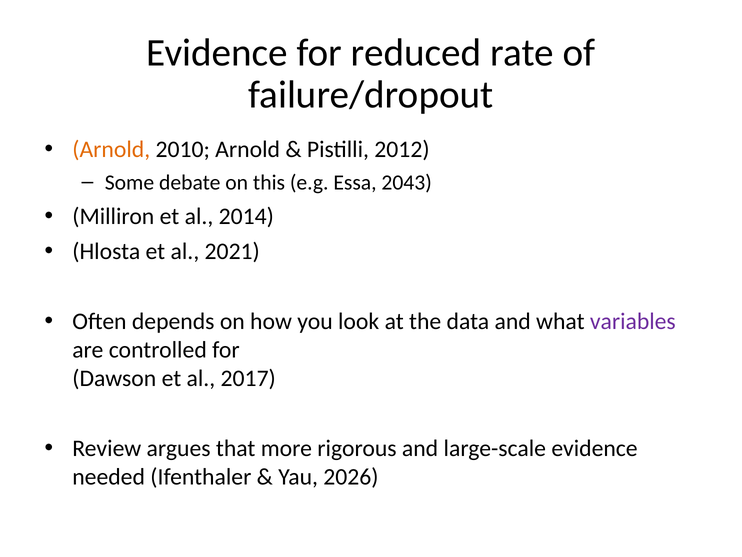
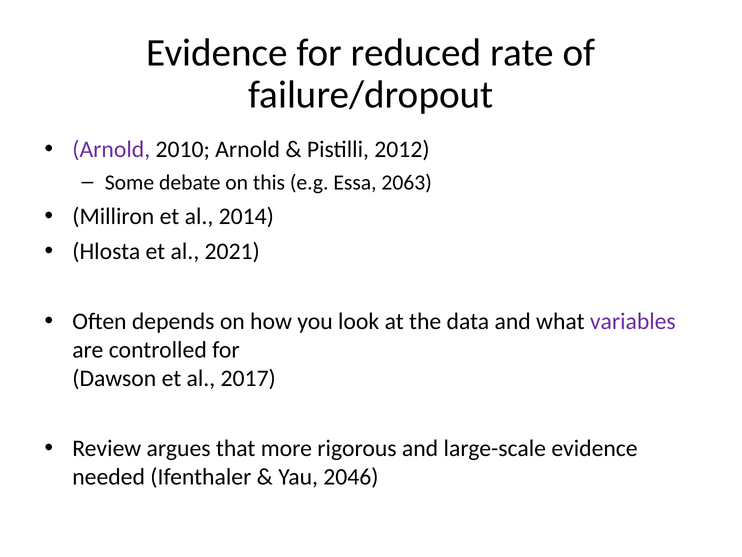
Arnold colour: orange -> purple (111, 149)
2043: 2043 -> 2063 (407, 182)
2026: 2026 -> 2046 (351, 477)
